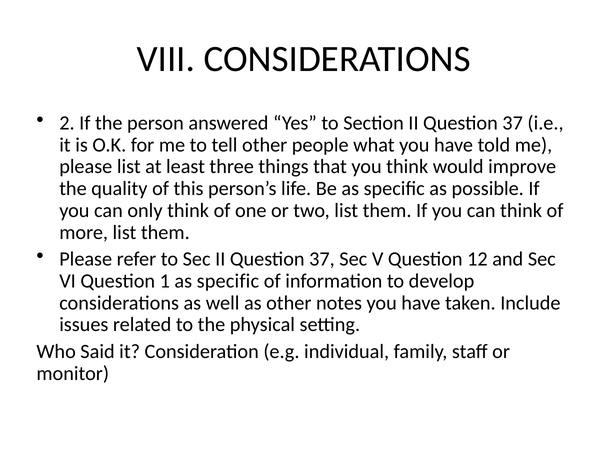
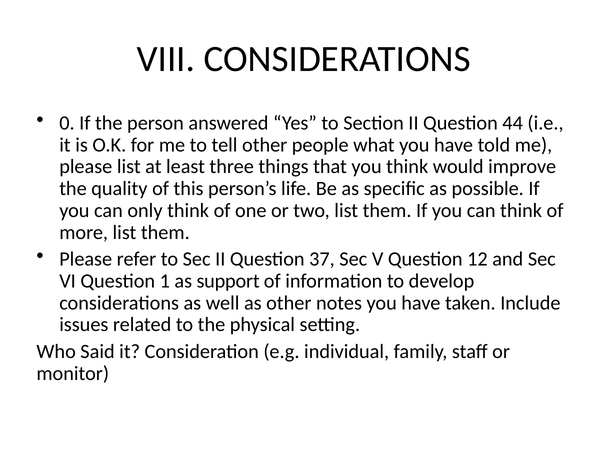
2: 2 -> 0 (67, 123)
Section II Question 37: 37 -> 44 (513, 123)
1 as specific: specific -> support (228, 281)
